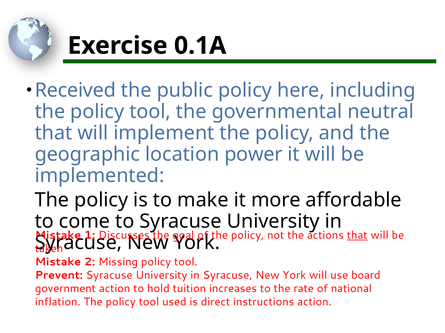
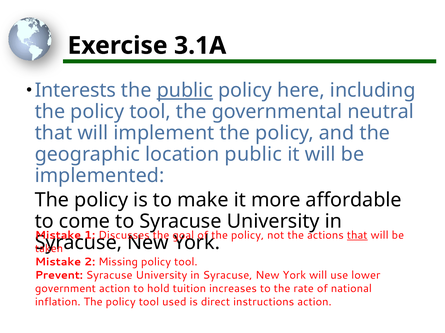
0.1A: 0.1A -> 3.1A (200, 46)
Received: Received -> Interests (75, 91)
public underline: none -> present (185, 91)
location power: power -> public (253, 155)
board: board -> lower (366, 276)
